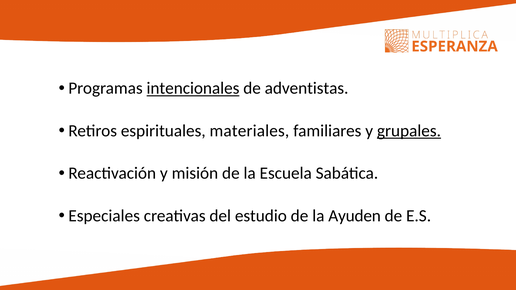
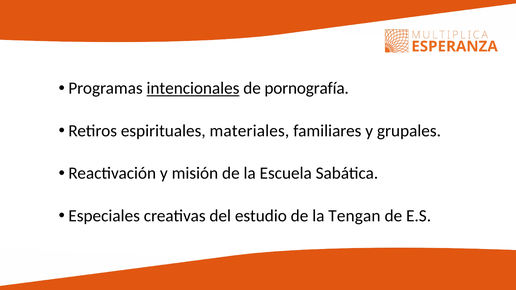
adventistas: adventistas -> pornografía (307, 88)
grupales underline: present -> none (409, 131)
Ayuden: Ayuden -> Tengan (354, 216)
